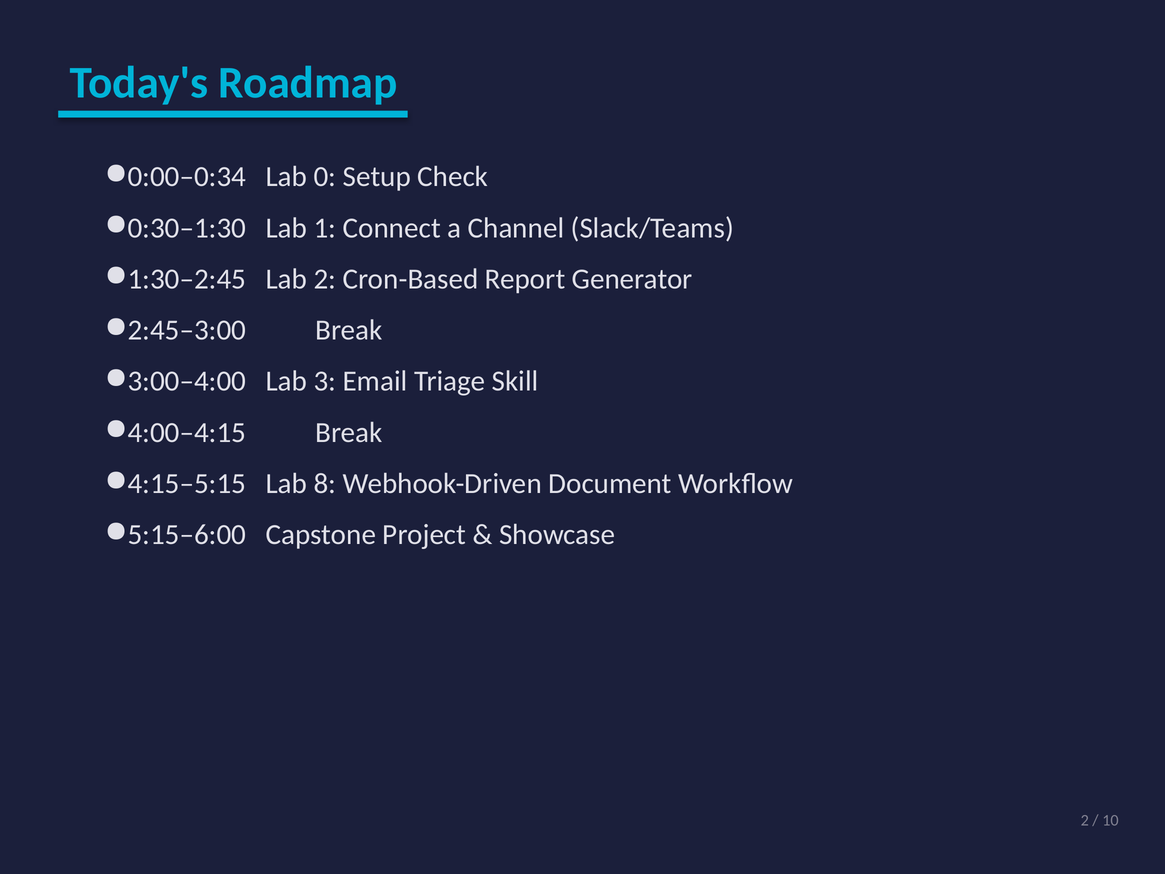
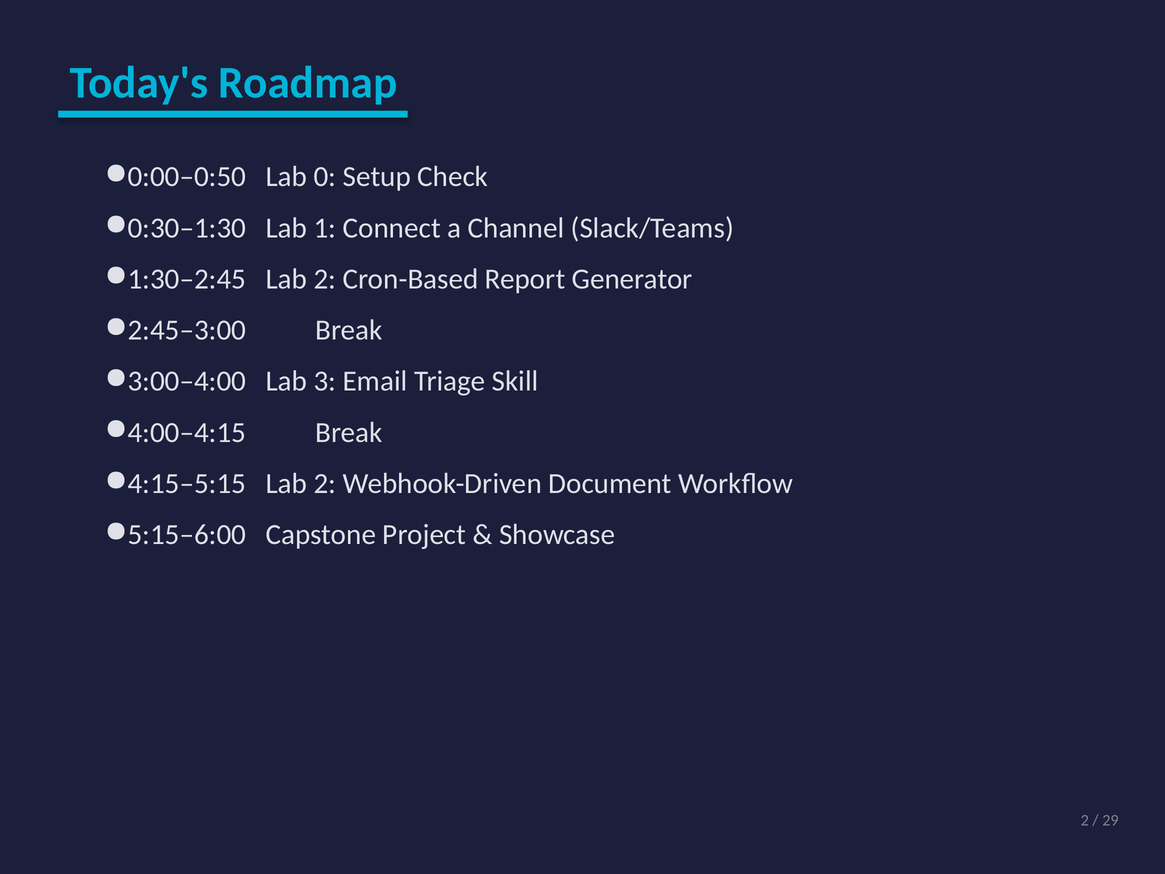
0:00–0:34: 0:00–0:34 -> 0:00–0:50 (187, 177)
4:15–5:15 Lab 8: 8 -> 2 (325, 484)
10: 10 -> 29 (1110, 820)
